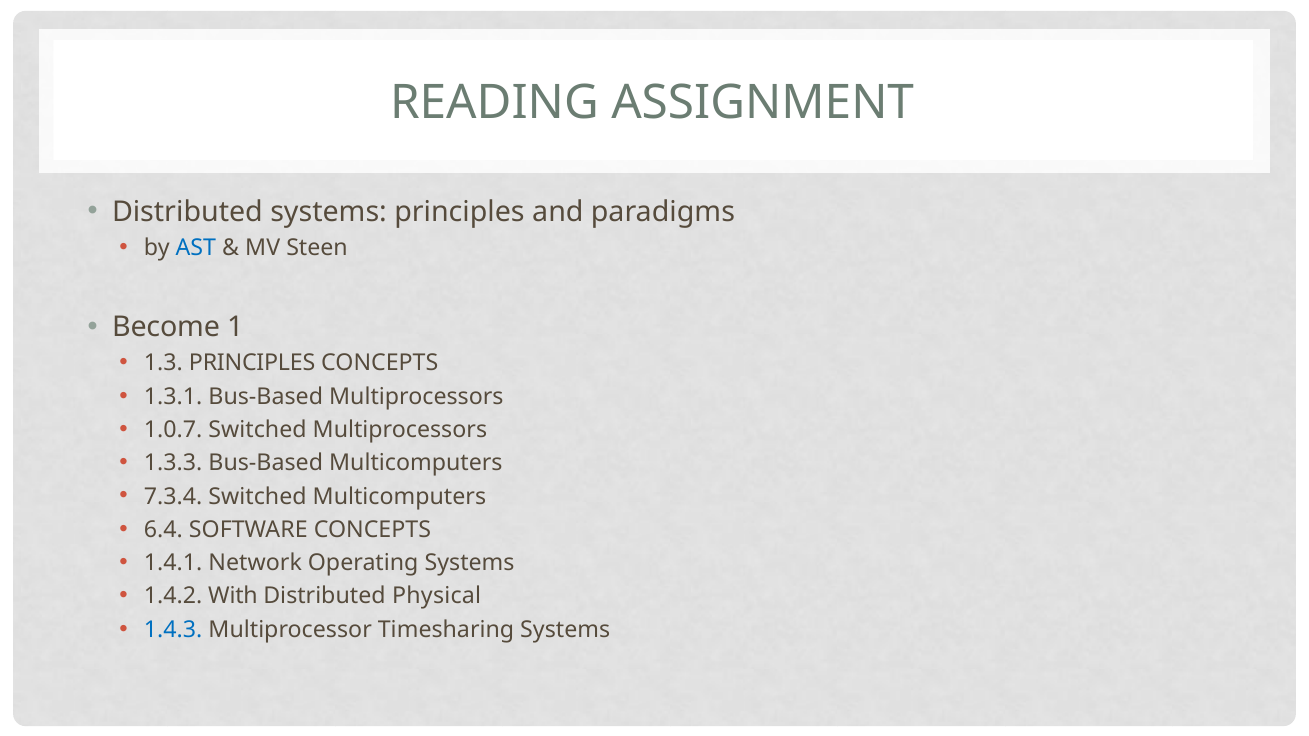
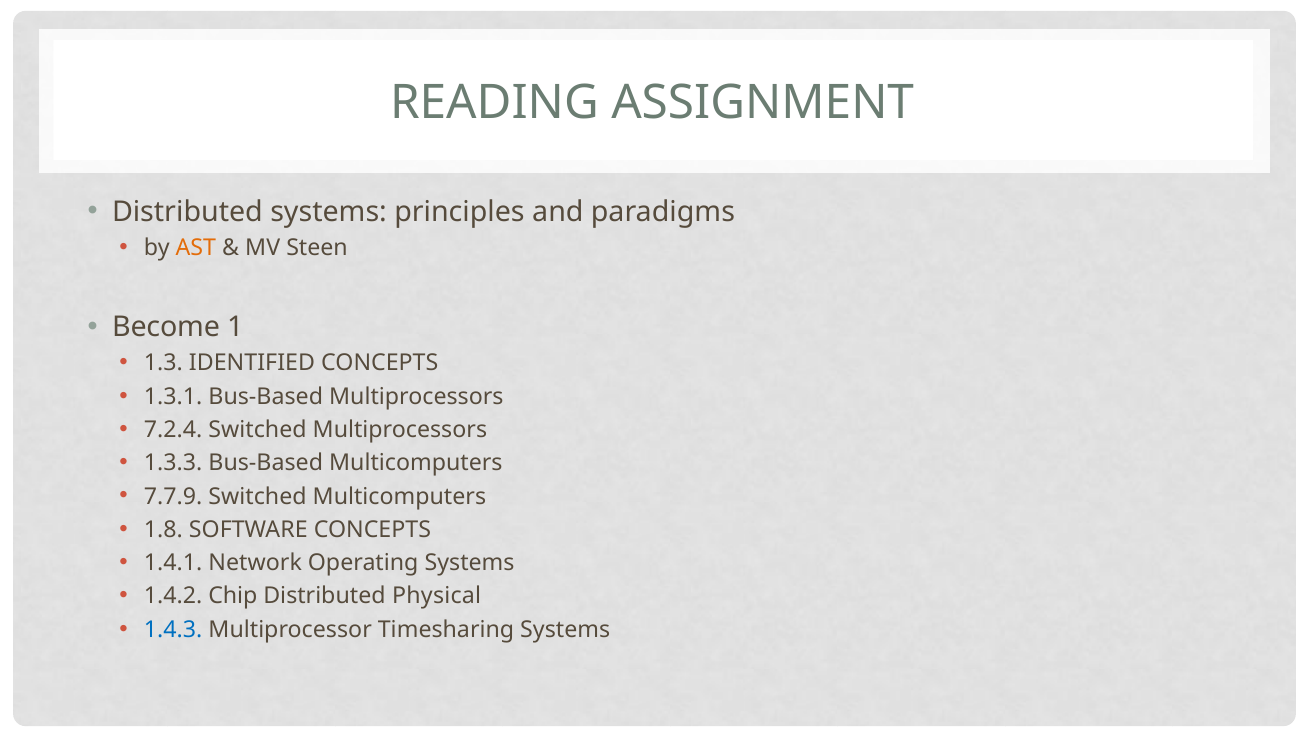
AST colour: blue -> orange (196, 248)
1.3 PRINCIPLES: PRINCIPLES -> IDENTIFIED (252, 363)
1.0.7: 1.0.7 -> 7.2.4 (173, 430)
7.3.4: 7.3.4 -> 7.7.9 (173, 497)
6.4: 6.4 -> 1.8 (163, 530)
With: With -> Chip (233, 596)
